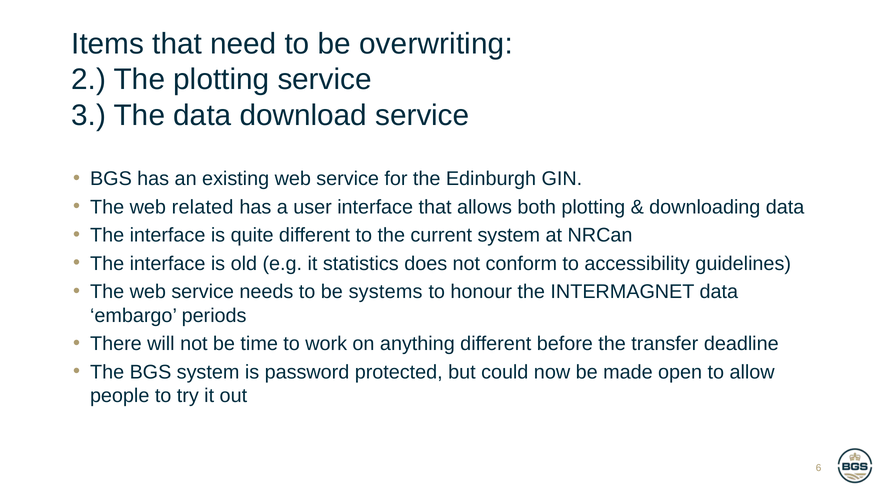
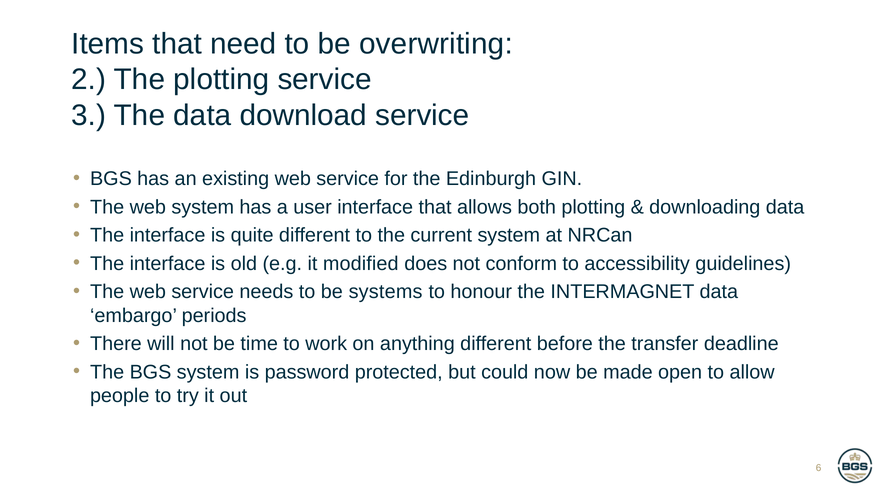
web related: related -> system (203, 207)
statistics: statistics -> modified (361, 264)
